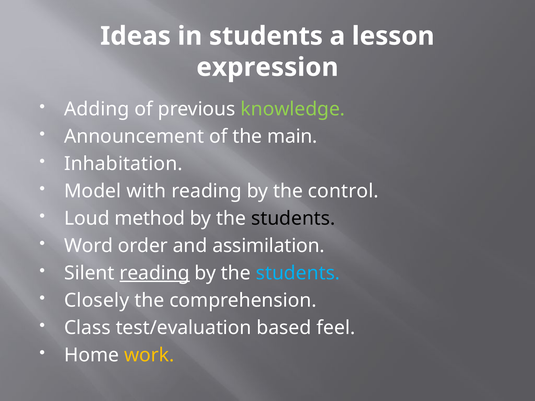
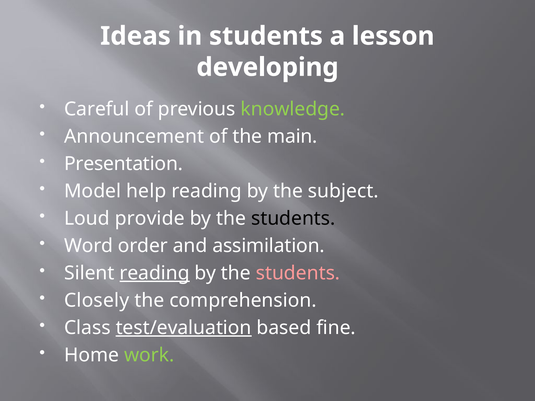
expression: expression -> developing (268, 67)
Adding: Adding -> Careful (97, 109)
Inhabitation: Inhabitation -> Presentation (124, 164)
with: with -> help (146, 191)
control: control -> subject (343, 191)
method: method -> provide (150, 219)
students colour: light blue -> pink (298, 273)
test/evaluation underline: none -> present (184, 328)
feel: feel -> fine (336, 328)
work colour: yellow -> light green (149, 355)
